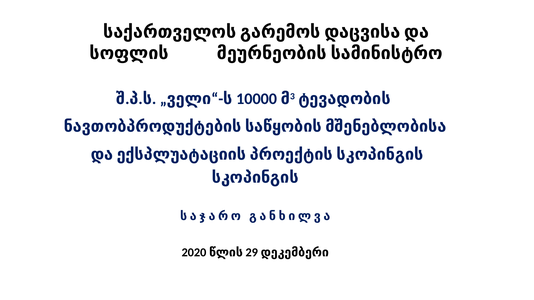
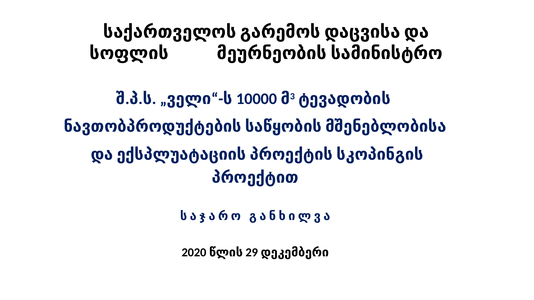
სკოპინგის: სკოპინგის -> პროექტით (255, 178)
